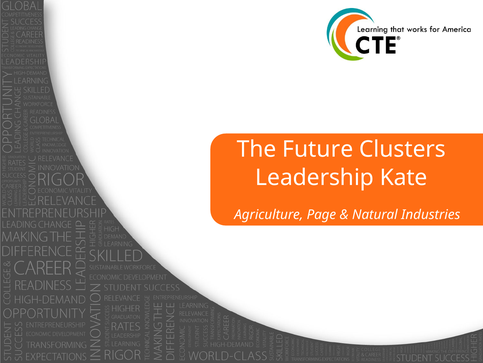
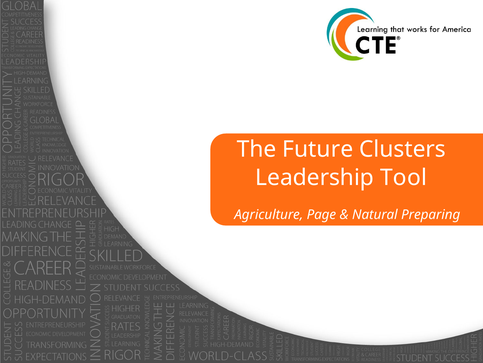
Kate: Kate -> Tool (404, 177)
Industries: Industries -> Preparing (431, 214)
